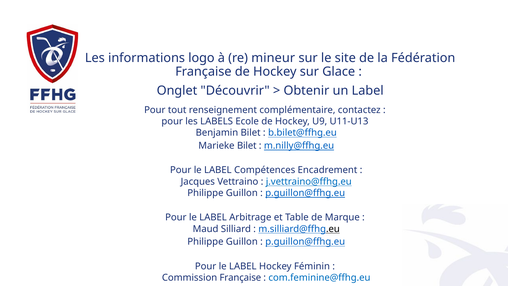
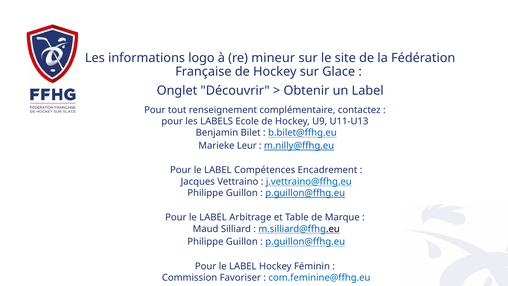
Marieke Bilet: Bilet -> Leur (247, 146)
Commission Française: Française -> Favoriser (240, 277)
